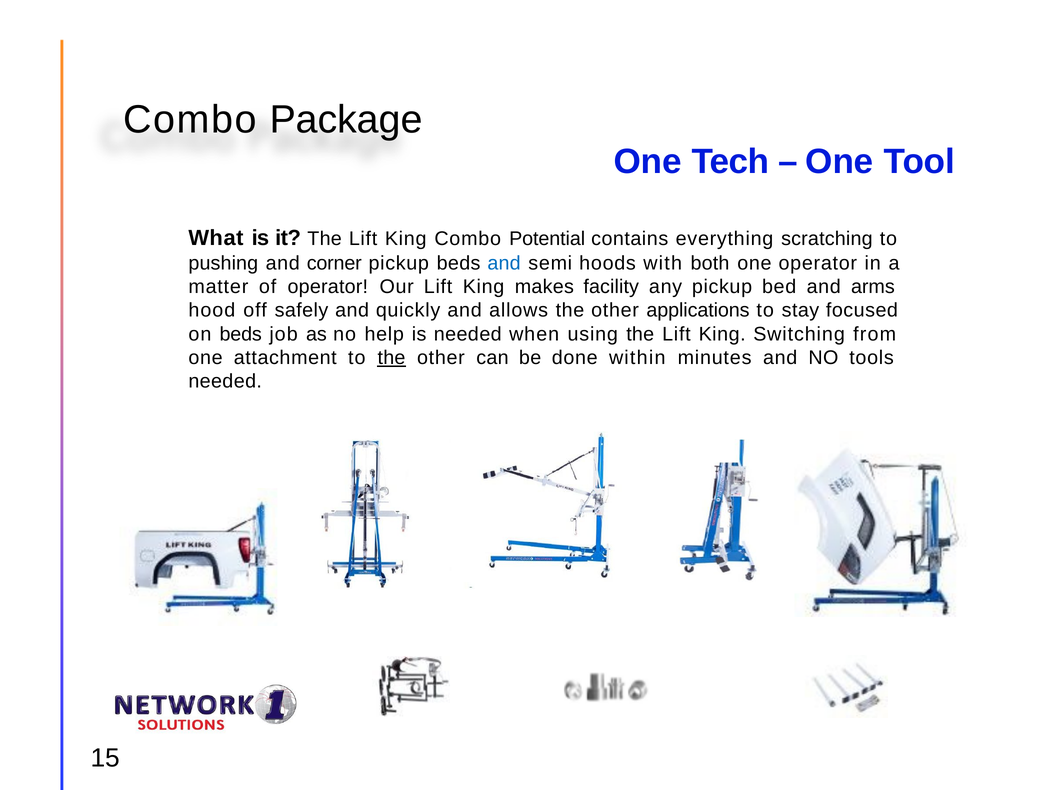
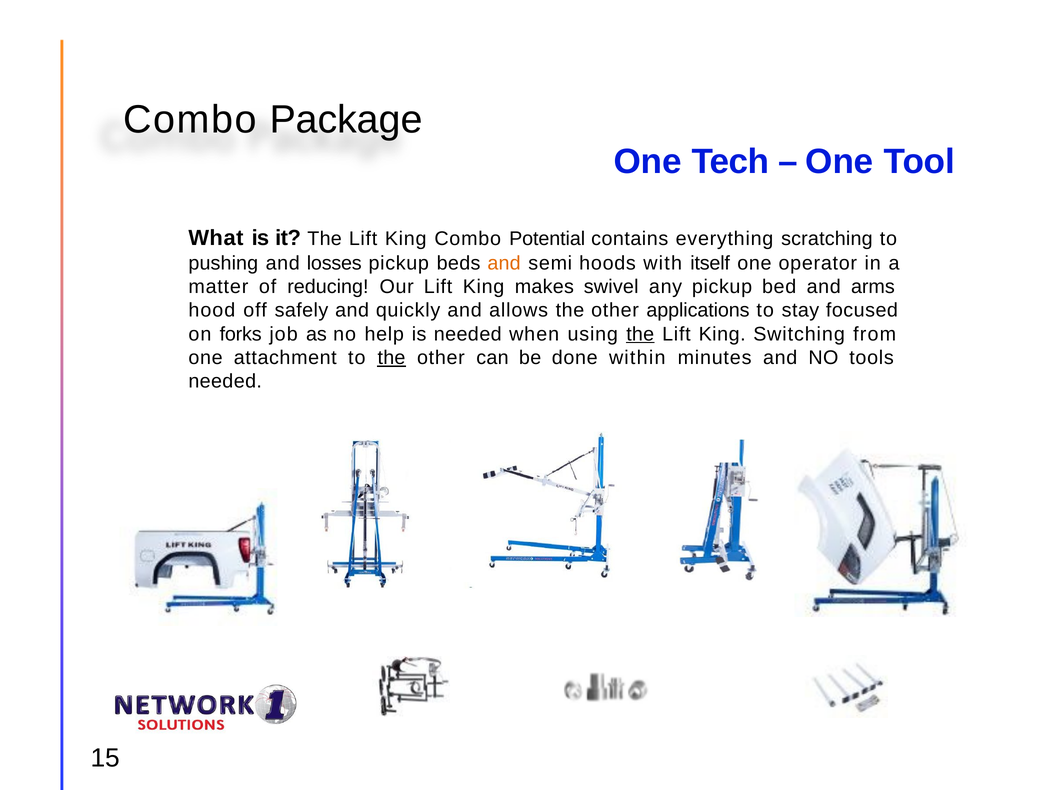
corner: corner -> losses (334, 263)
and colour: blue -> orange (504, 263)
both: both -> itself (710, 263)
of operator: operator -> reducing (328, 287)
facility: facility -> swivel (611, 287)
on beds: beds -> forks (241, 334)
the underline: none -> present (640, 334)
